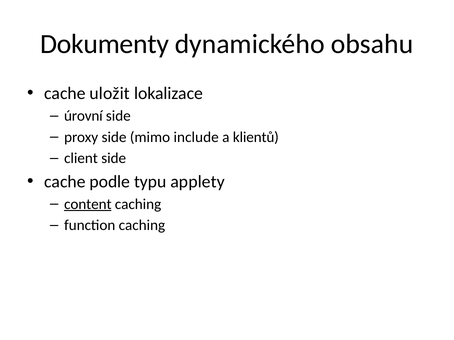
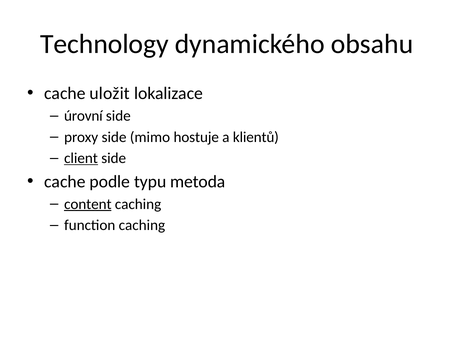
Dokumenty: Dokumenty -> Technology (104, 44)
include: include -> hostuje (196, 137)
client underline: none -> present (81, 158)
applety: applety -> metoda (198, 182)
